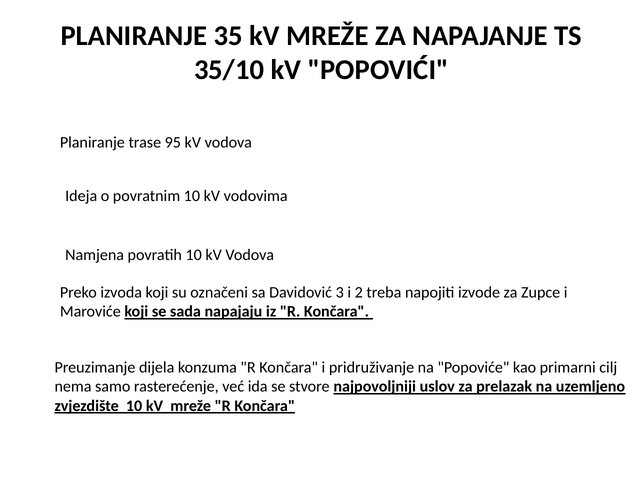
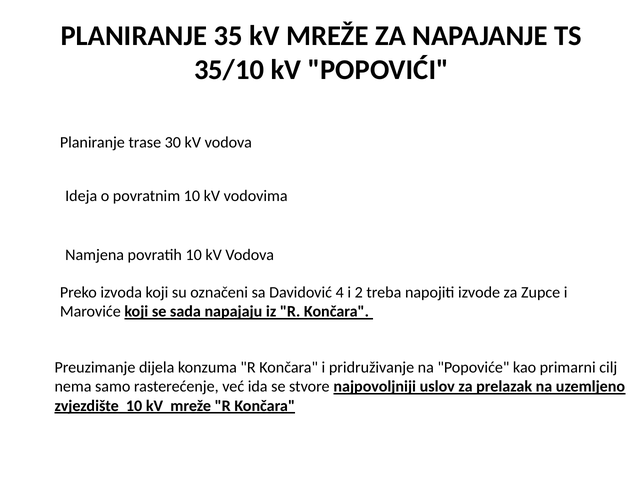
95: 95 -> 30 (173, 143)
3: 3 -> 4 (340, 293)
